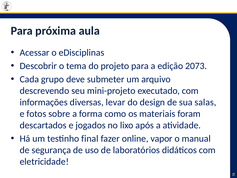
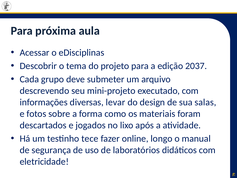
2073: 2073 -> 2037 (196, 66)
final: final -> tece (90, 138)
vapor: vapor -> longo (162, 138)
